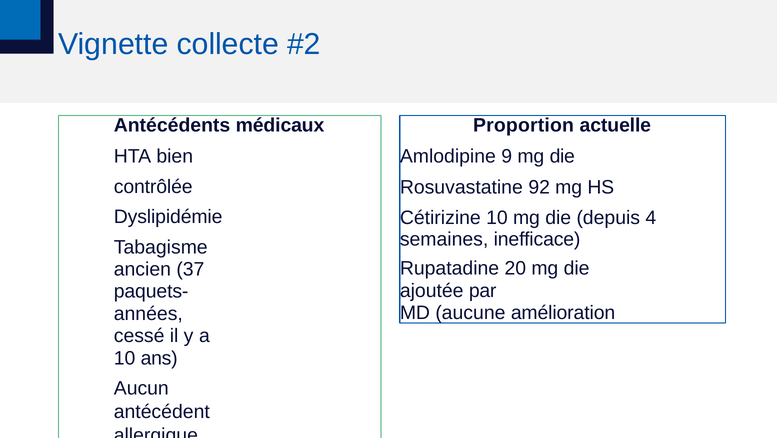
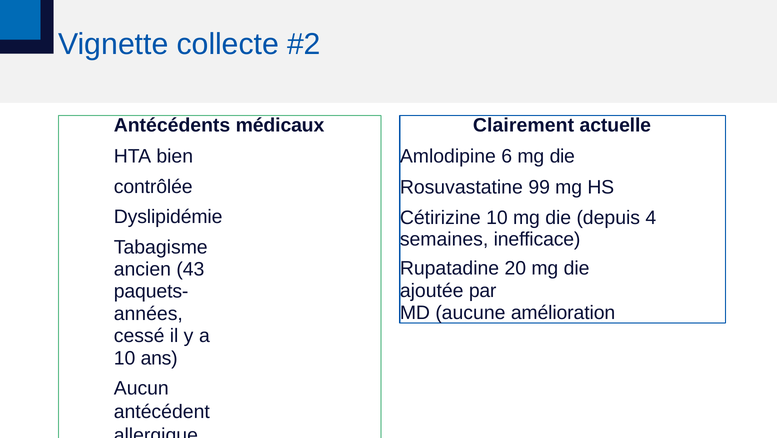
Proportion: Proportion -> Clairement (524, 125)
9: 9 -> 6 (507, 156)
92: 92 -> 99 (539, 187)
37: 37 -> 43 (190, 269)
